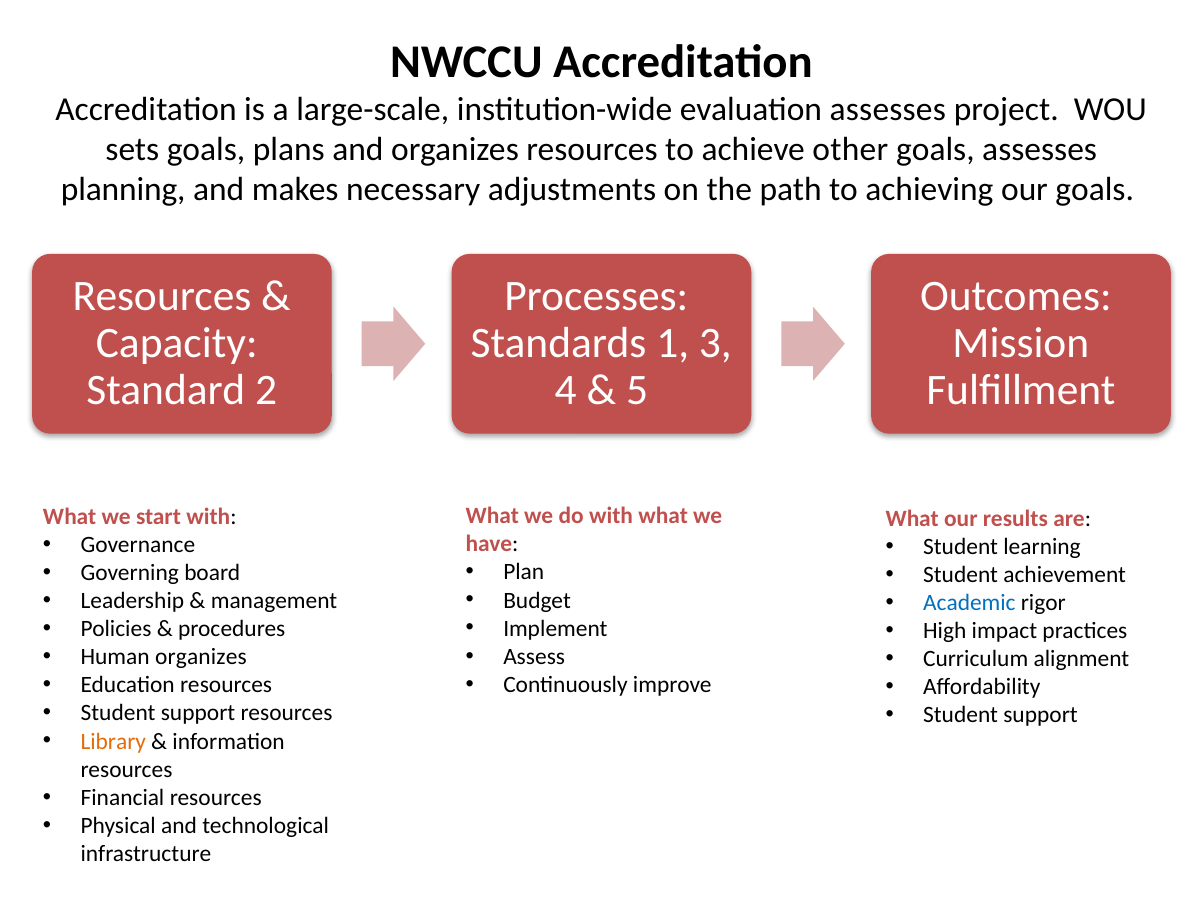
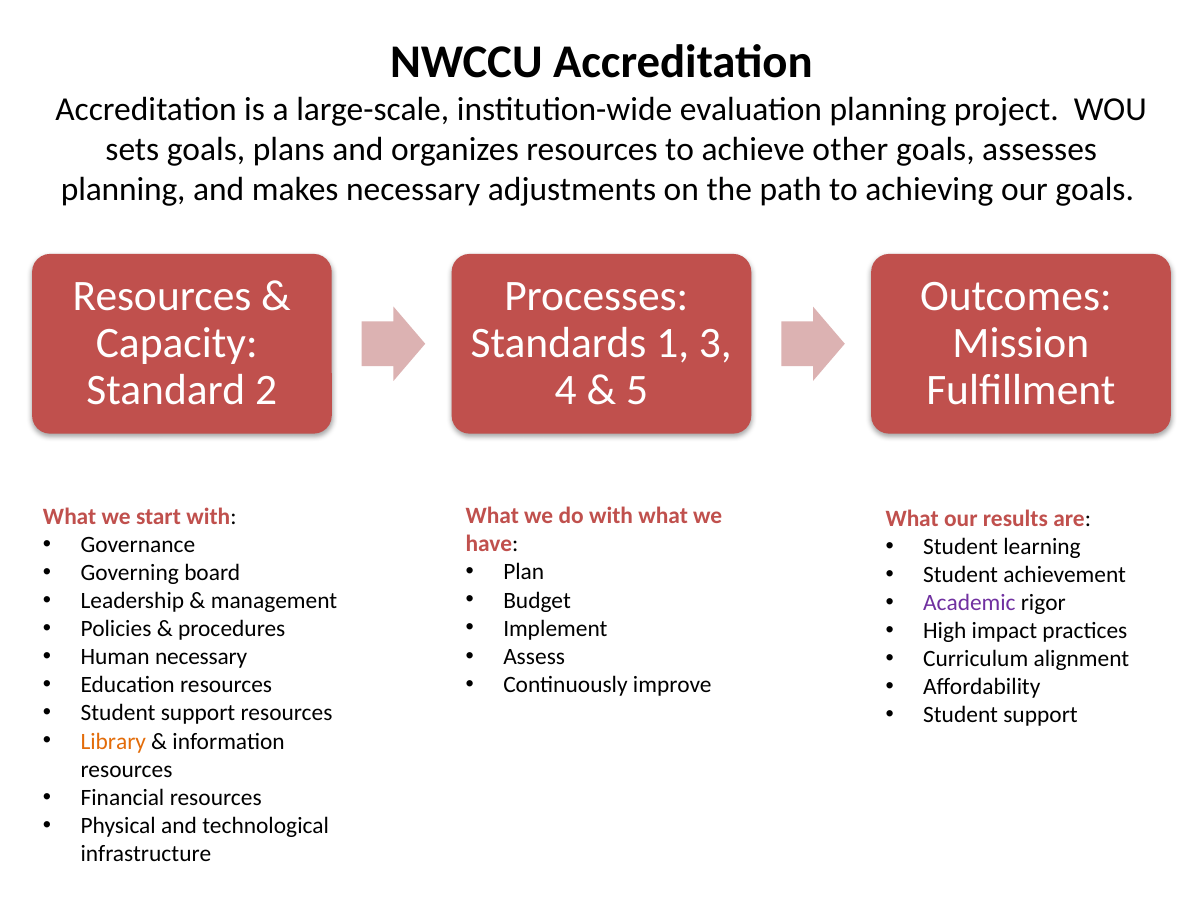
evaluation assesses: assesses -> planning (888, 110)
Academic colour: blue -> purple (969, 603)
Human organizes: organizes -> necessary (201, 657)
